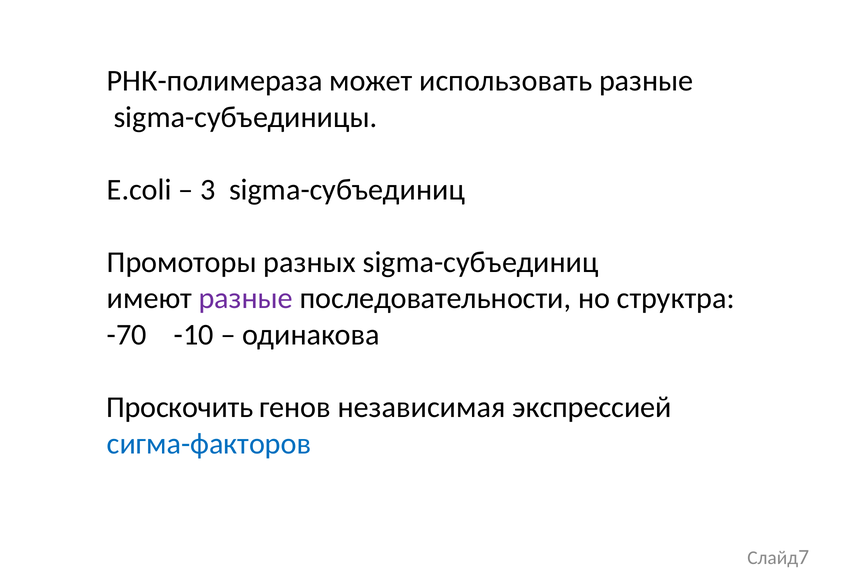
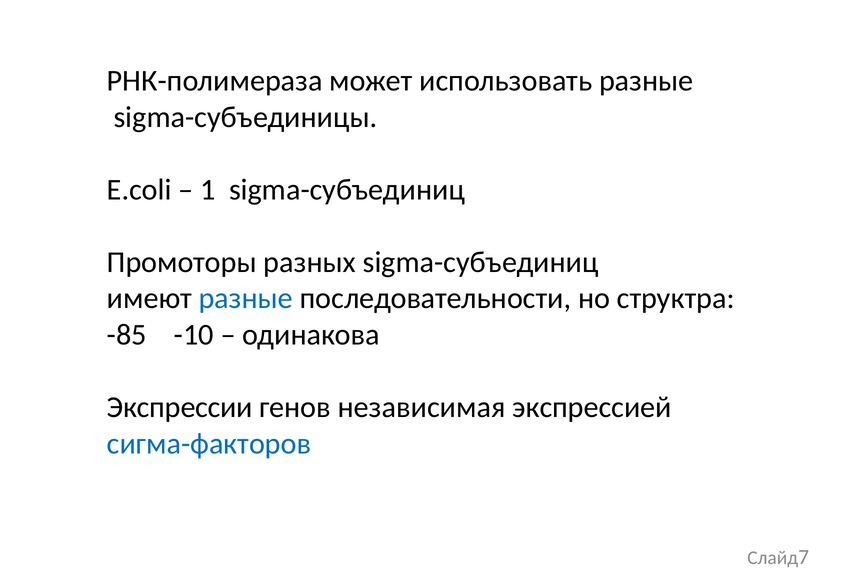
3: 3 -> 1 (208, 190)
разные colour: purple -> blue (246, 298)
-70: -70 -> -85 (127, 335)
Проскочить: Проскочить -> Экспрессии (180, 407)
